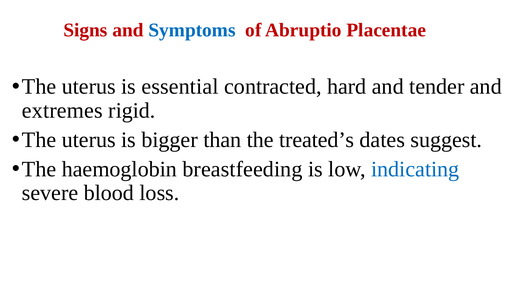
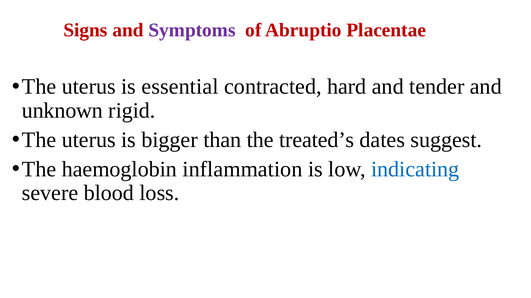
Symptoms colour: blue -> purple (192, 30)
extremes: extremes -> unknown (62, 111)
breastfeeding: breastfeeding -> inflammation (242, 170)
